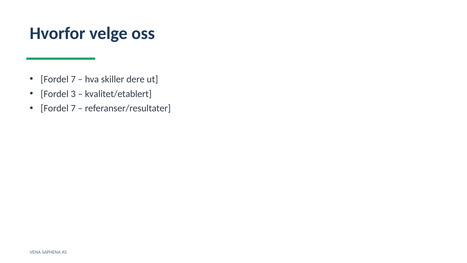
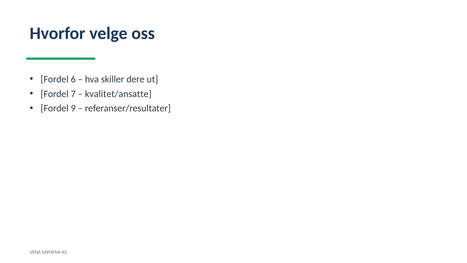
7: 7 -> 6 (73, 79)
3: 3 -> 7 (73, 94)
kvalitet/etablert: kvalitet/etablert -> kvalitet/ansatte (118, 94)
7: 7 -> 9 (73, 108)
